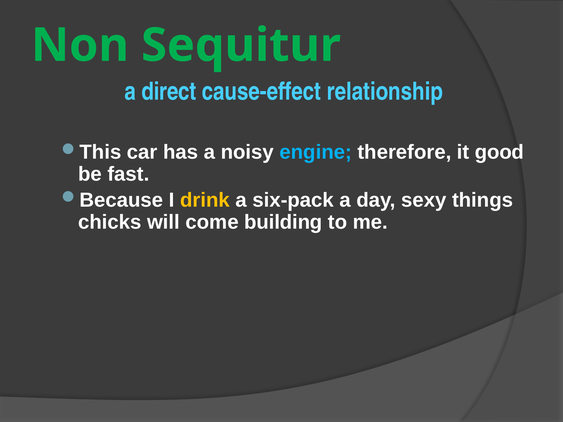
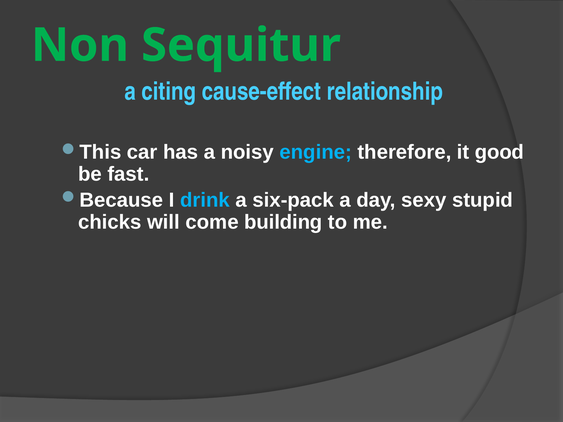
direct: direct -> citing (169, 92)
drink colour: yellow -> light blue (205, 200)
things: things -> stupid (483, 200)
